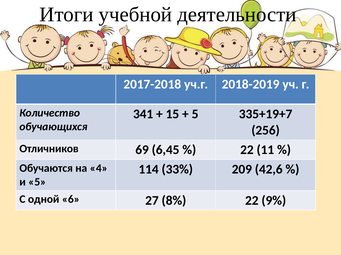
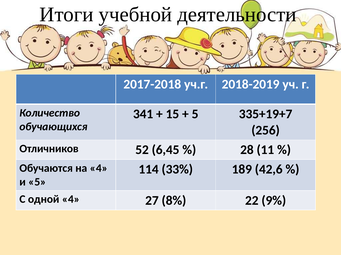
69: 69 -> 52 (142, 150)
22: 22 -> 28 (247, 150)
209: 209 -> 189 (242, 170)
одной 6: 6 -> 4 (71, 200)
